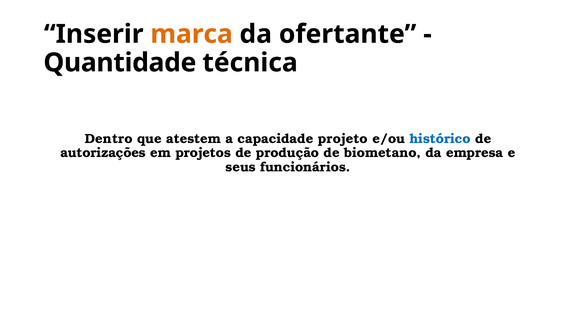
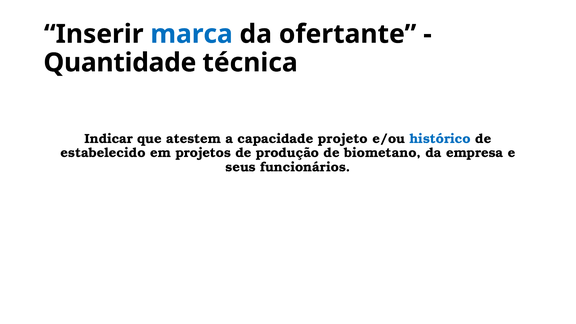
marca colour: orange -> blue (192, 34)
Dentro: Dentro -> Indicar (109, 139)
autorizações: autorizações -> estabelecido (103, 153)
